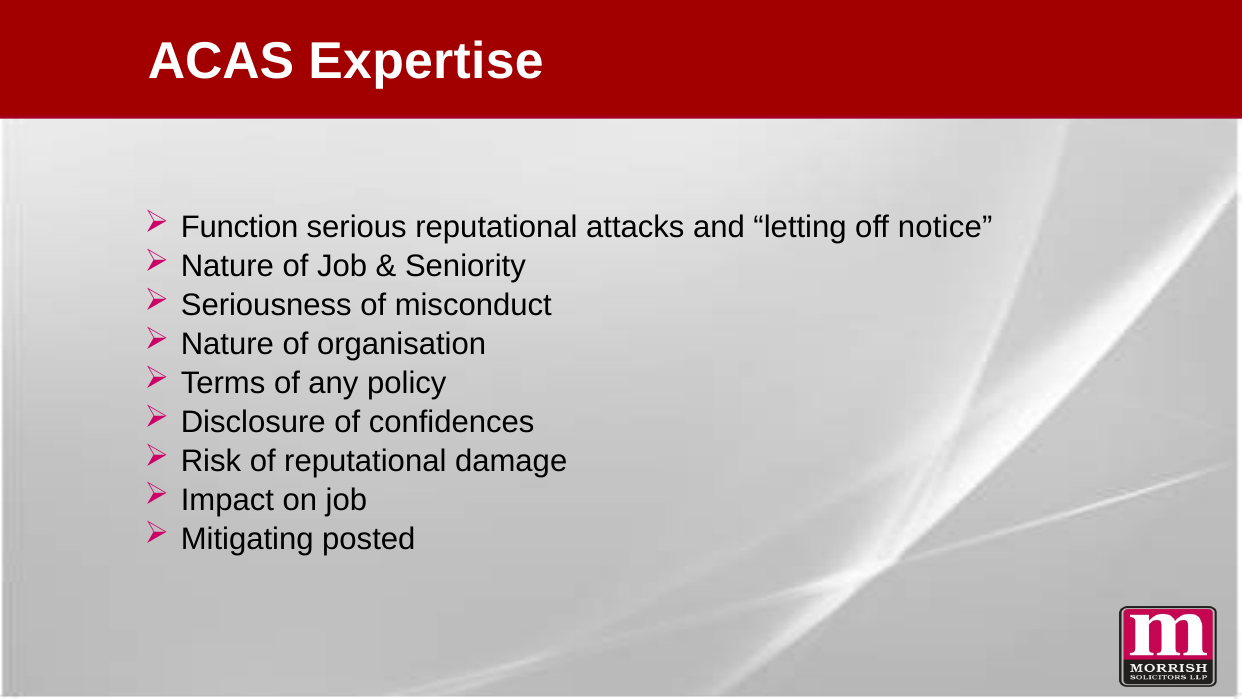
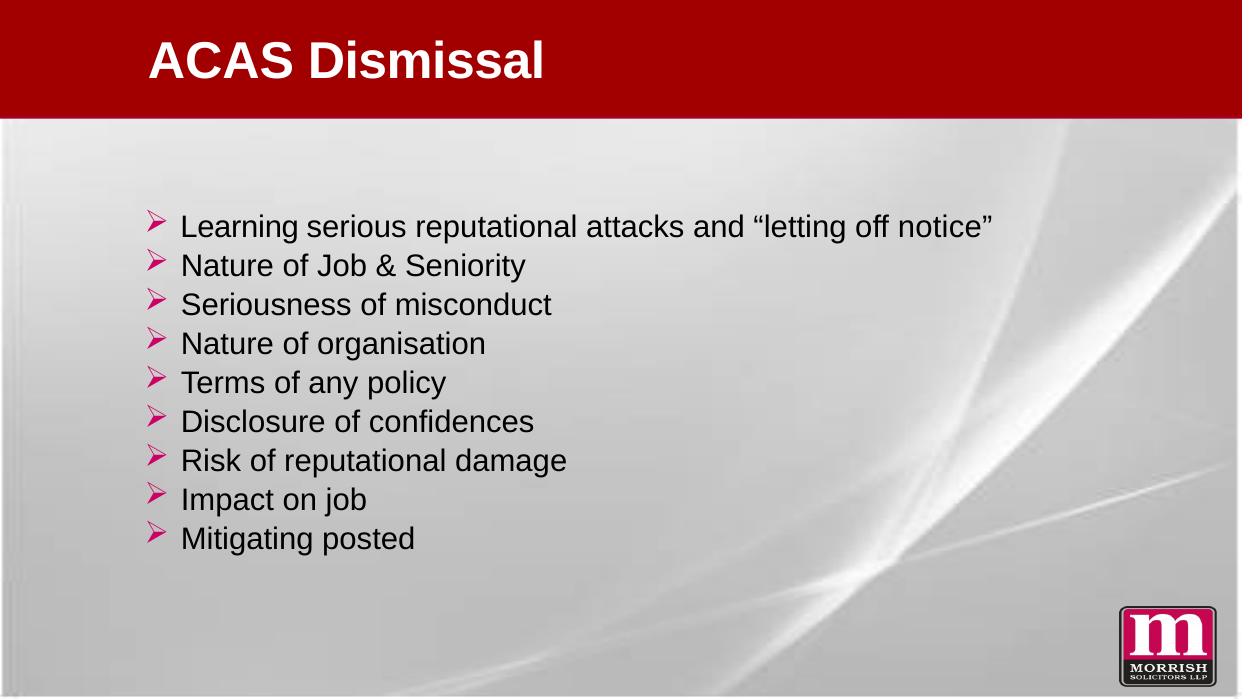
Expertise: Expertise -> Dismissal (426, 61)
Function: Function -> Learning (240, 228)
